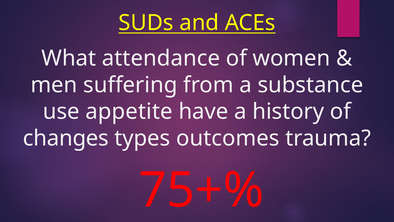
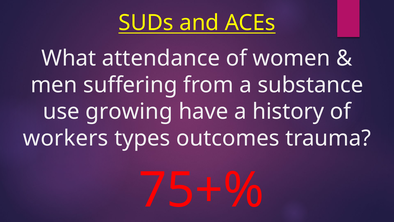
appetite: appetite -> growing (129, 111)
changes: changes -> workers (66, 138)
